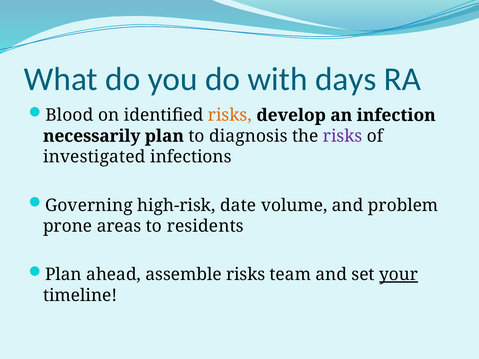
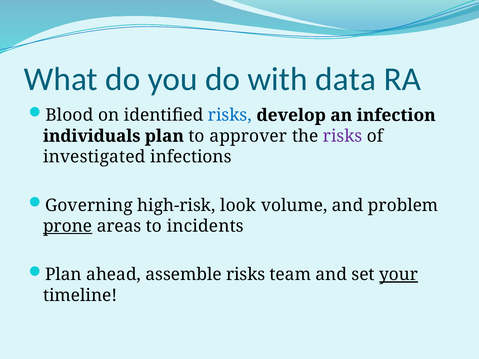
days: days -> data (346, 79)
risks colour: orange -> blue (230, 115)
necessarily: necessarily -> individuals (92, 136)
diagnosis: diagnosis -> approver (248, 136)
date: date -> look (238, 205)
prone underline: none -> present (68, 226)
residents: residents -> incidents (205, 226)
